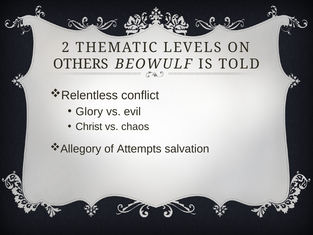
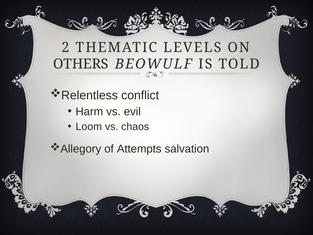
Glory: Glory -> Harm (89, 112)
Christ: Christ -> Loom (89, 127)
